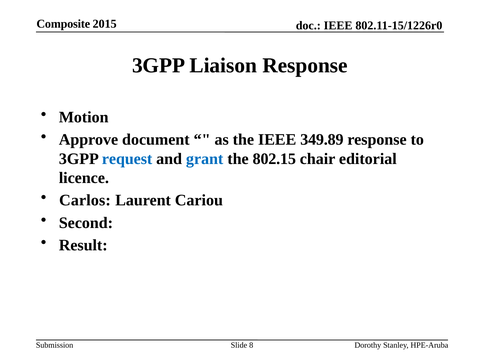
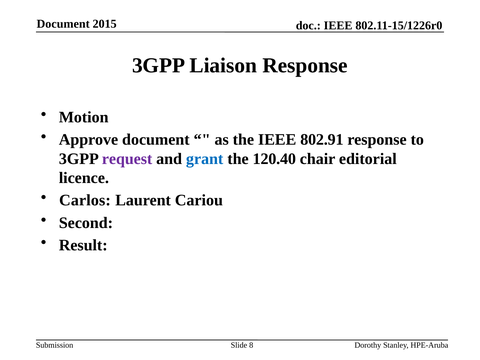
Composite: Composite -> Document (63, 24)
349.89: 349.89 -> 802.91 (322, 140)
request colour: blue -> purple (127, 159)
802.15: 802.15 -> 120.40 (274, 159)
